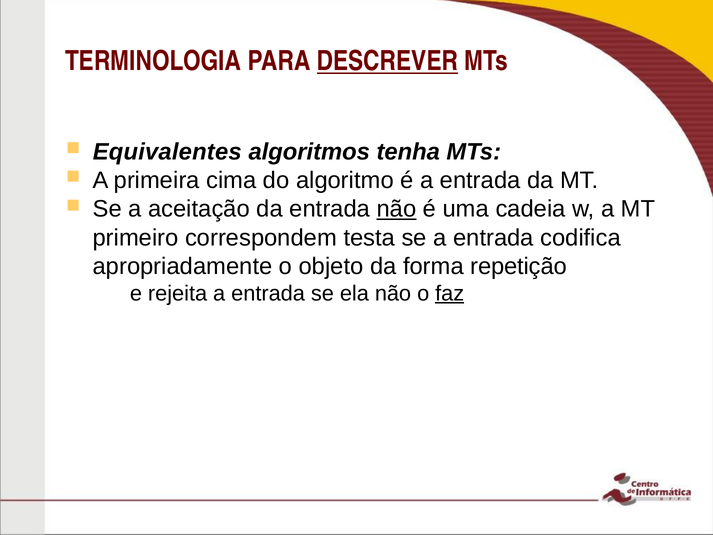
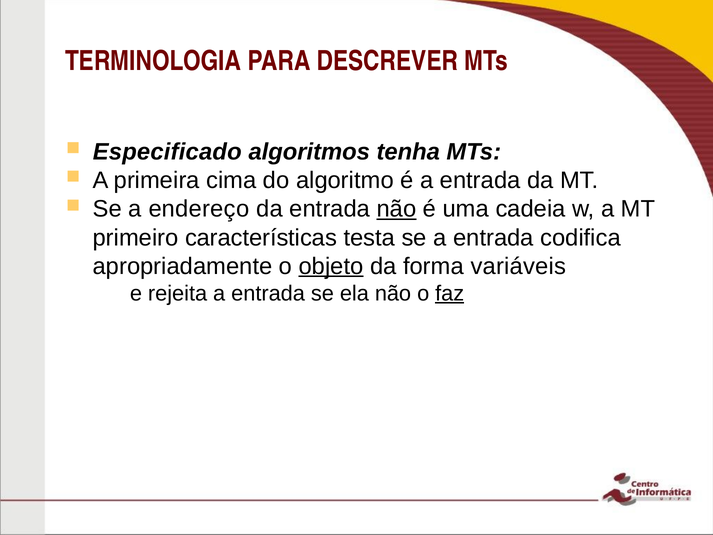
DESCREVER underline: present -> none (387, 61)
Equivalentes: Equivalentes -> Especificado (167, 152)
aceitação: aceitação -> endereço (199, 209)
correspondem: correspondem -> características (261, 238)
objeto underline: none -> present (331, 266)
repetição: repetição -> variáveis (518, 266)
